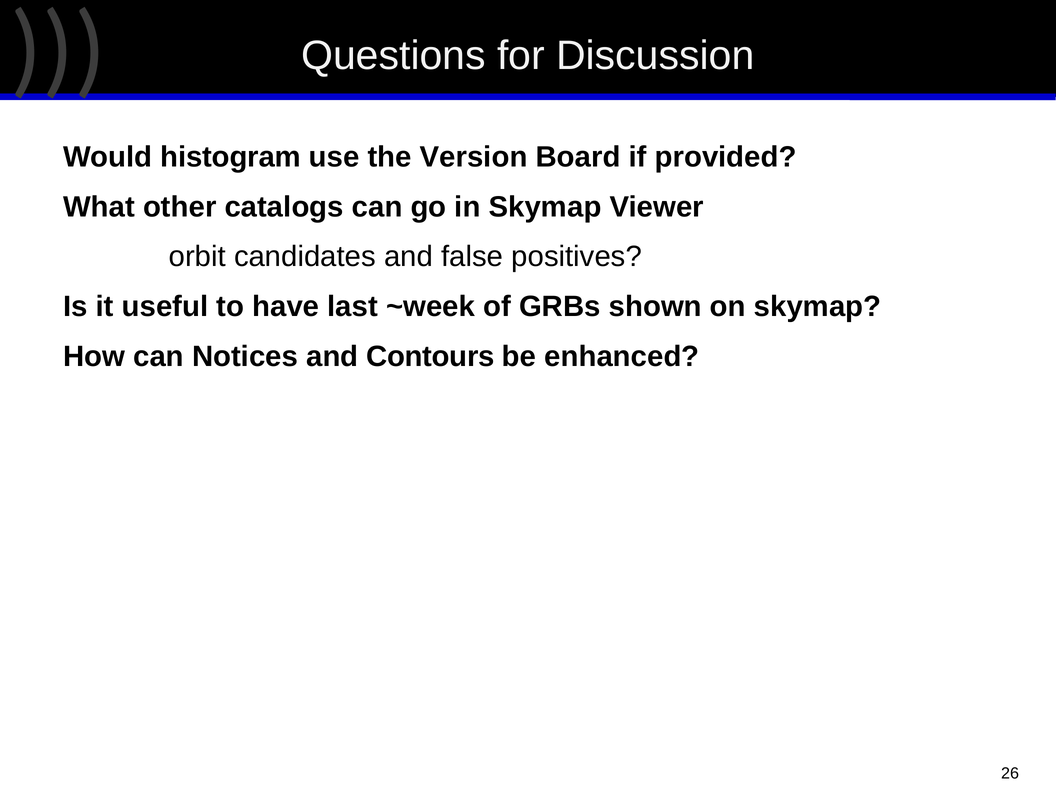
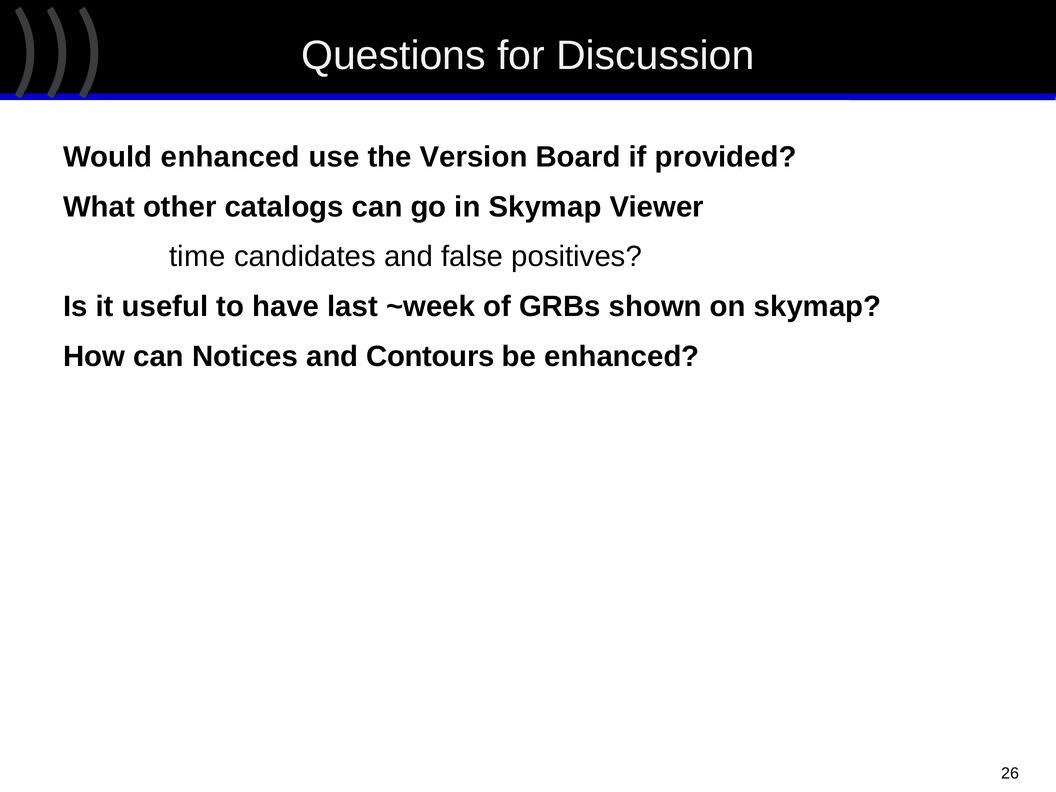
Would histogram: histogram -> enhanced (230, 157)
orbit: orbit -> time (197, 257)
